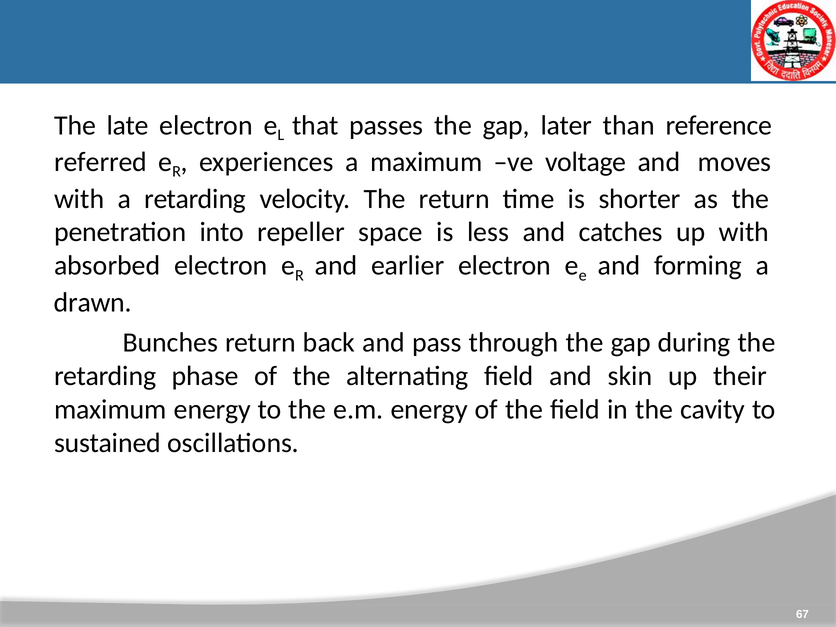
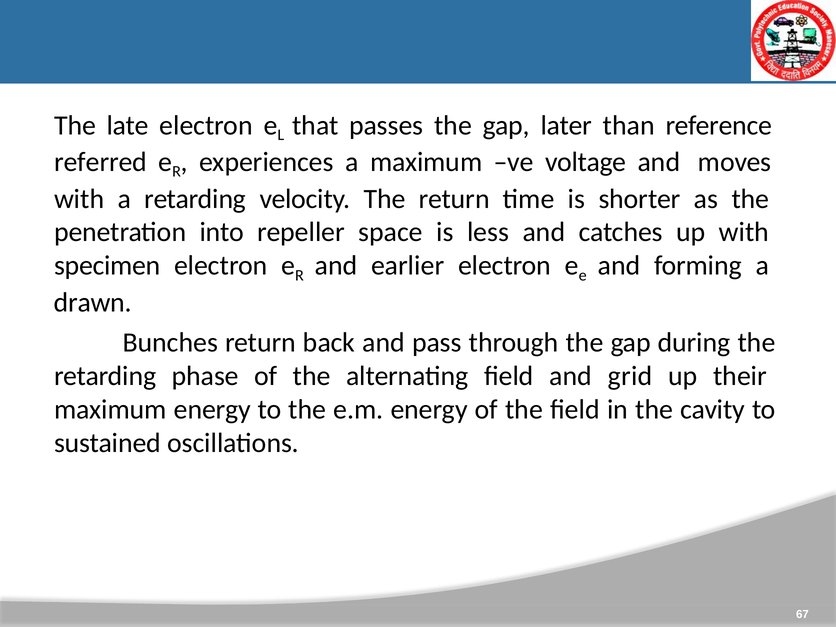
absorbed: absorbed -> specimen (107, 266)
skin: skin -> grid (630, 376)
